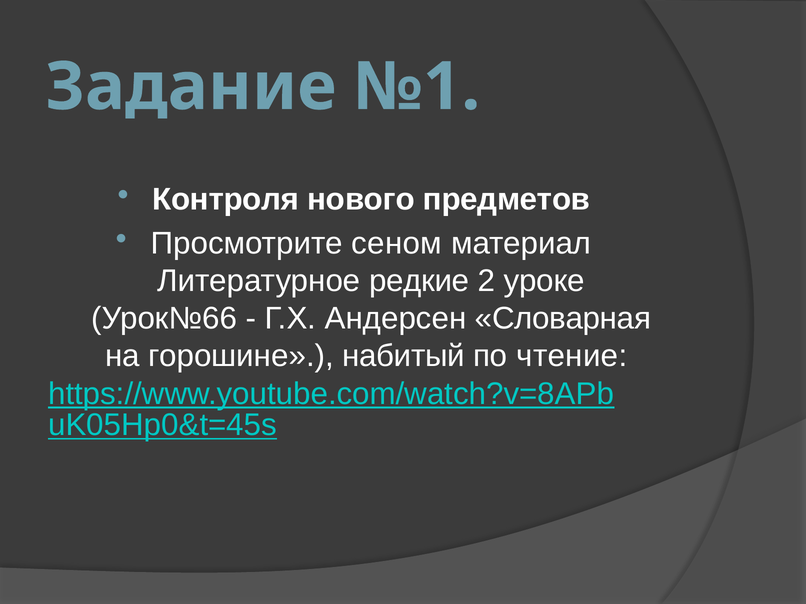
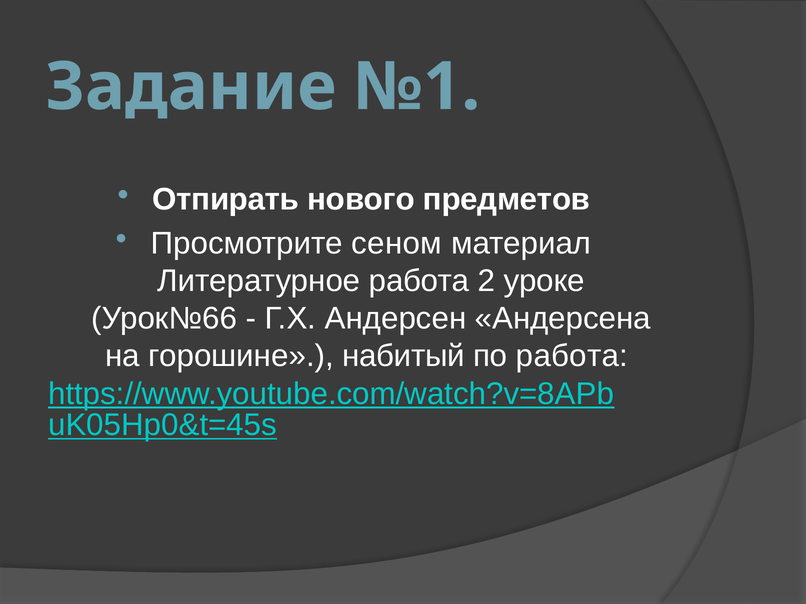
Контроля: Контроля -> Отпирать (226, 200)
Литературное редкие: редкие -> работа (419, 281)
Словарная: Словарная -> Андерсена (563, 319)
по чтение: чтение -> работа (572, 356)
